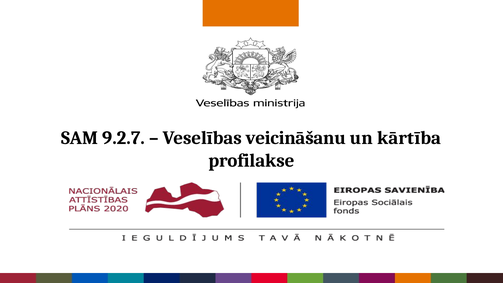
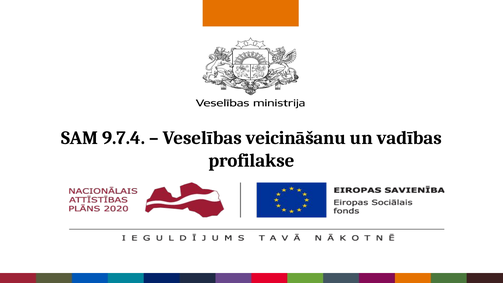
9.2.7: 9.2.7 -> 9.7.4 (124, 138)
kārtība: kārtība -> vadības (409, 138)
